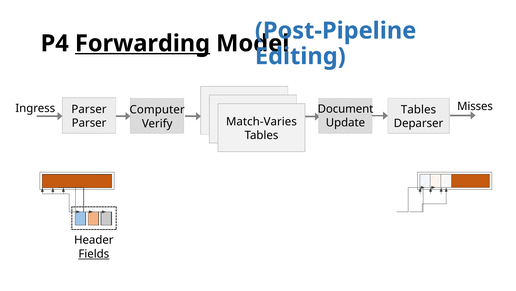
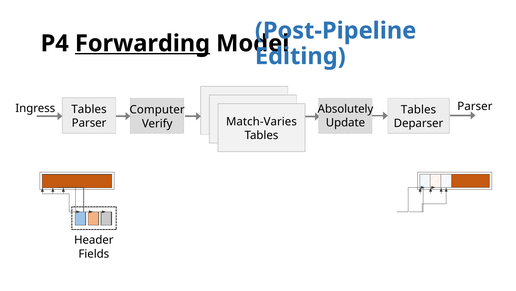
Ingress Misses: Misses -> Parser (475, 106)
Document: Document -> Absolutely (345, 109)
Parser: Parser -> Tables (89, 109)
Fields underline: present -> none (94, 253)
